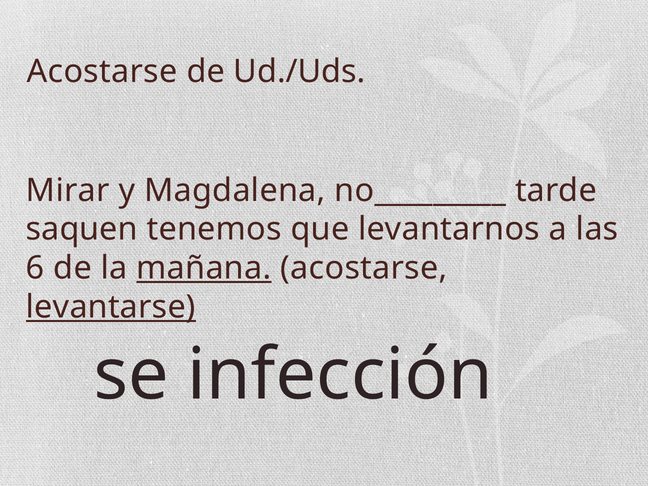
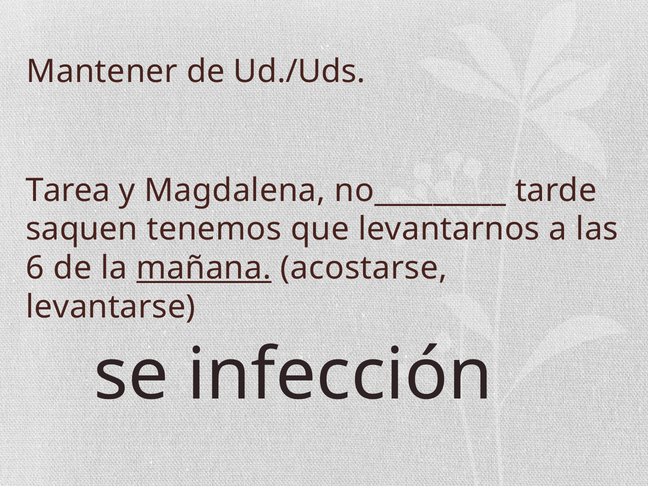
Acostarse: Acostarse -> Mantener (102, 71)
Mirar: Mirar -> Tarea (68, 190)
levantarse underline: present -> none (111, 307)
